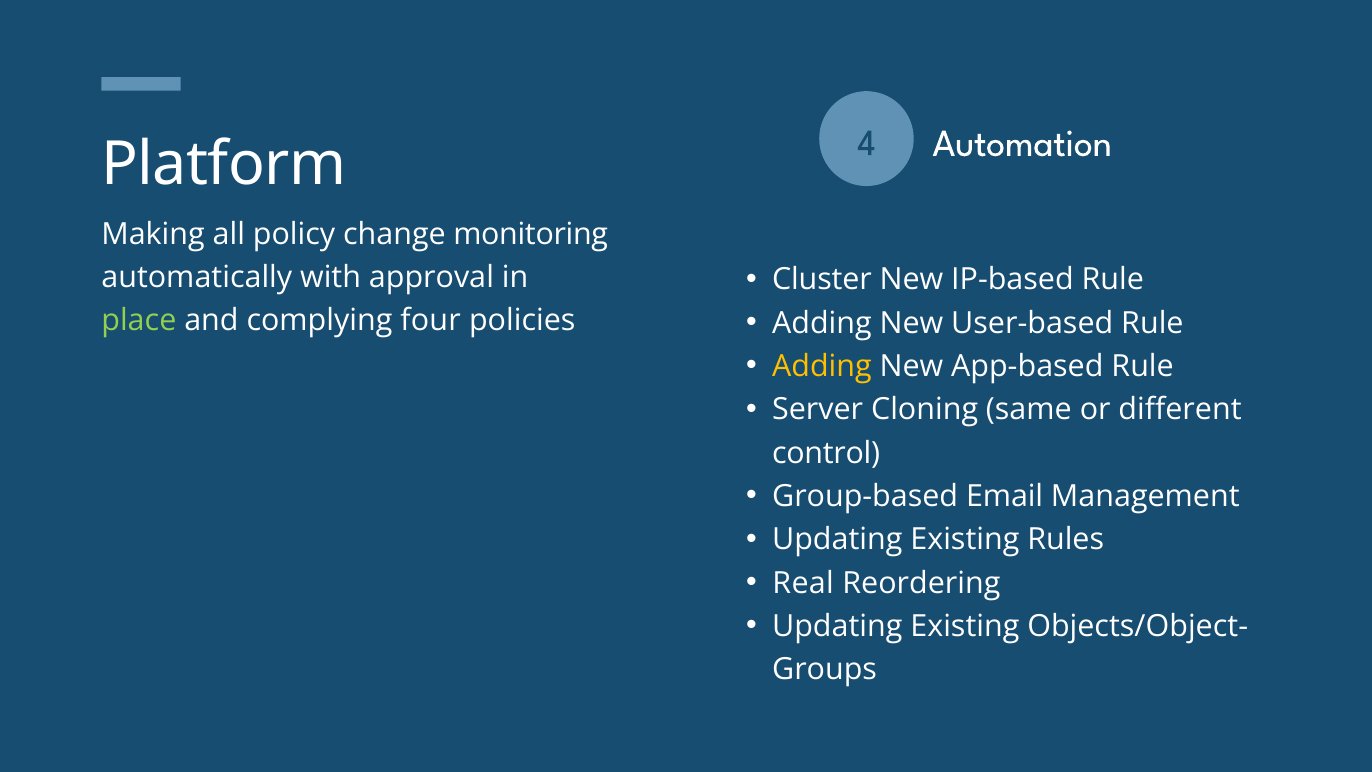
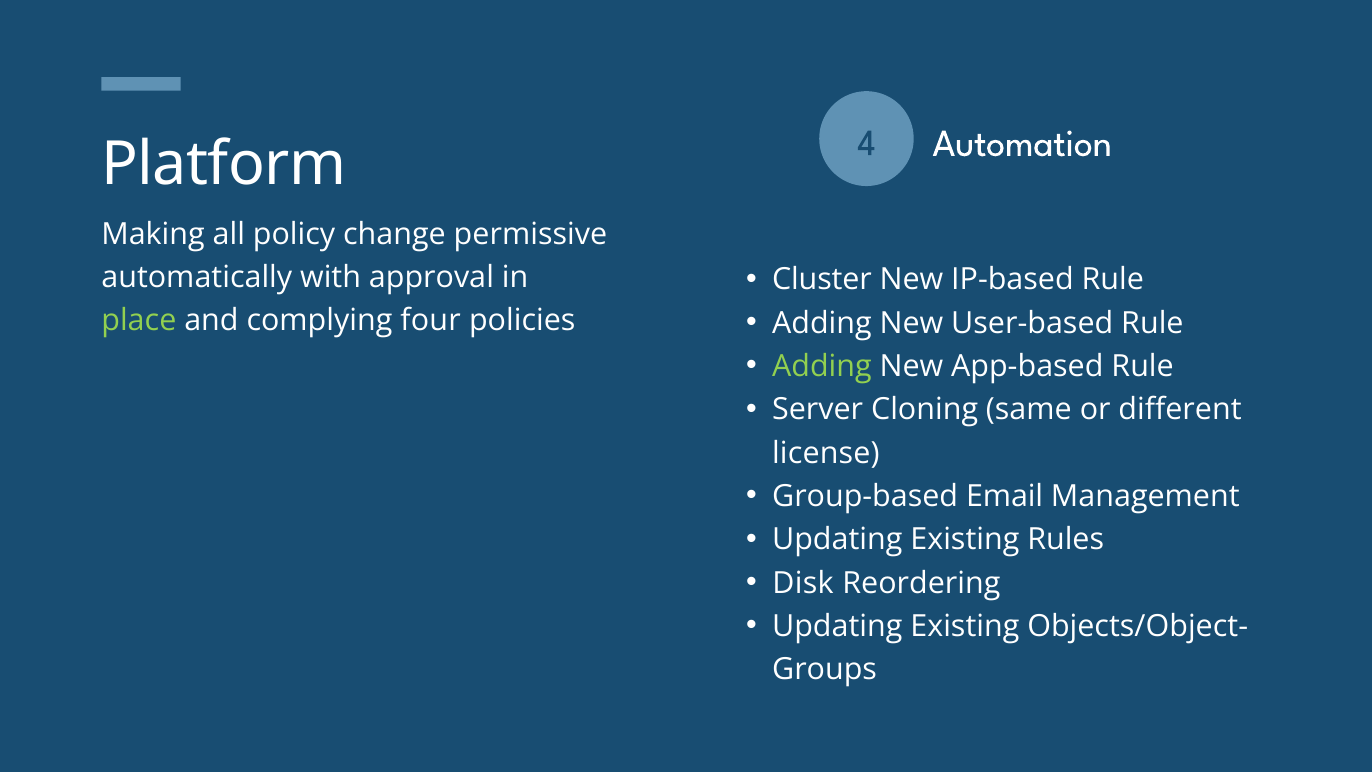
monitoring: monitoring -> permissive (530, 234)
Adding colour: yellow -> light green (822, 366)
control: control -> license (826, 453)
Real: Real -> Disk (803, 583)
